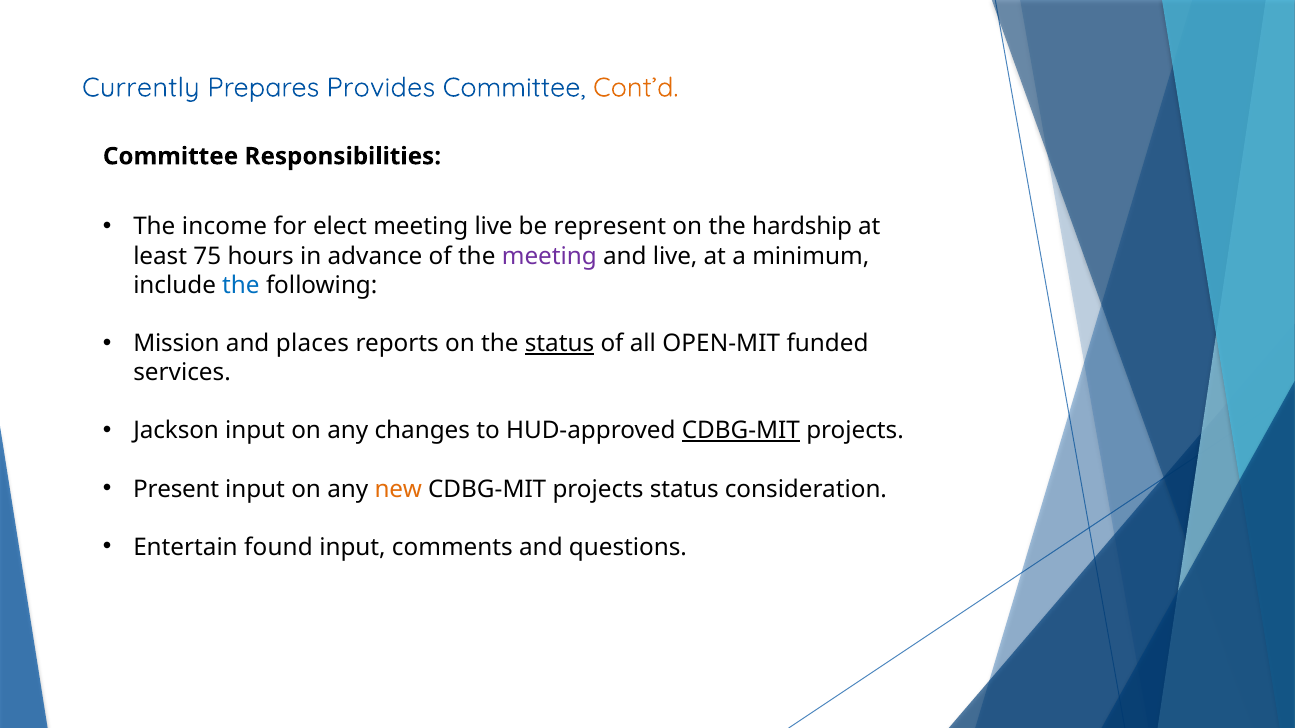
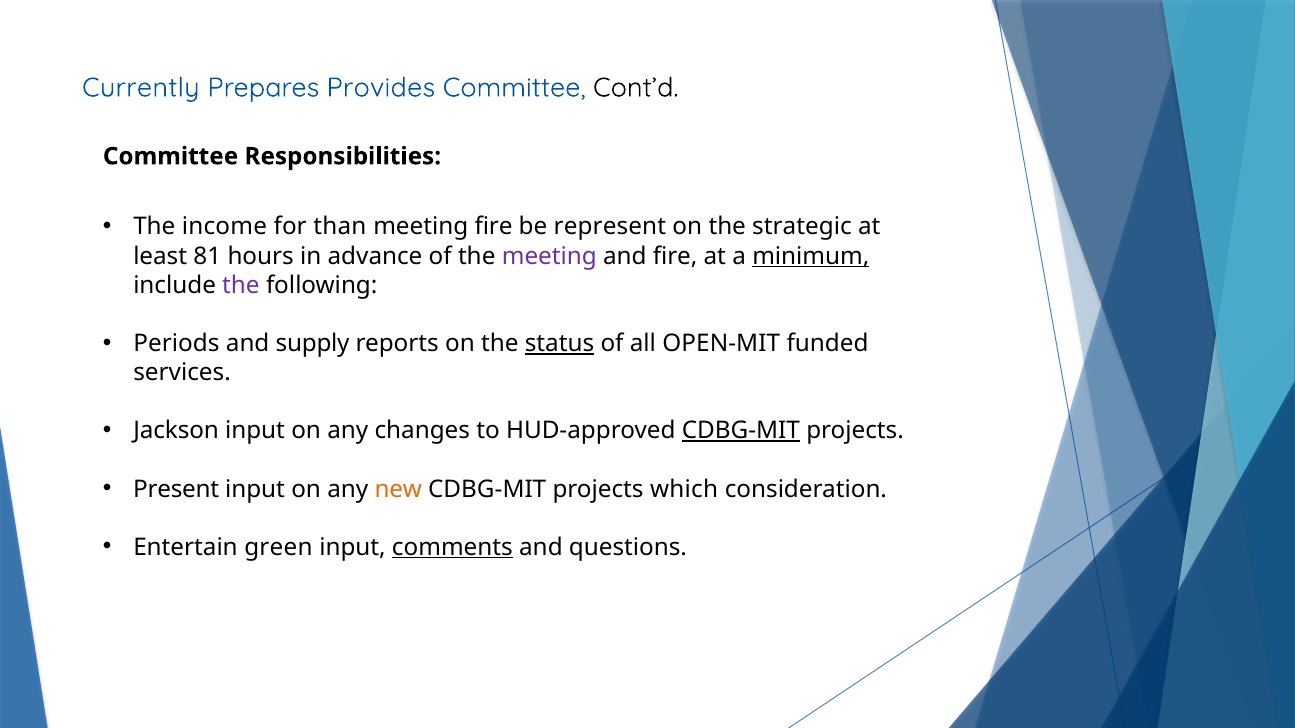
Cont’d colour: orange -> black (636, 88)
elect: elect -> than (340, 227)
meeting live: live -> fire (494, 227)
hardship: hardship -> strategic (802, 227)
75: 75 -> 81 (207, 256)
and live: live -> fire (675, 256)
minimum underline: none -> present (811, 256)
the colour: blue -> purple (241, 285)
Mission: Mission -> Periods (176, 344)
places: places -> supply (313, 344)
projects status: status -> which (684, 489)
found: found -> green (278, 548)
comments underline: none -> present (452, 548)
